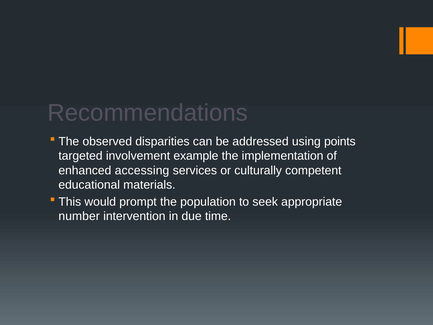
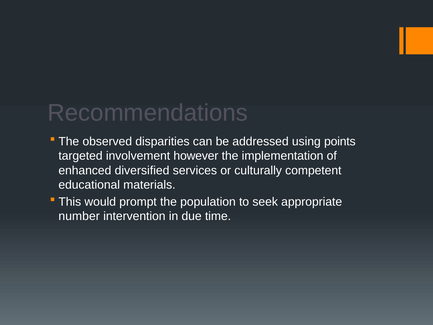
example: example -> however (196, 156)
accessing: accessing -> diversified (142, 170)
